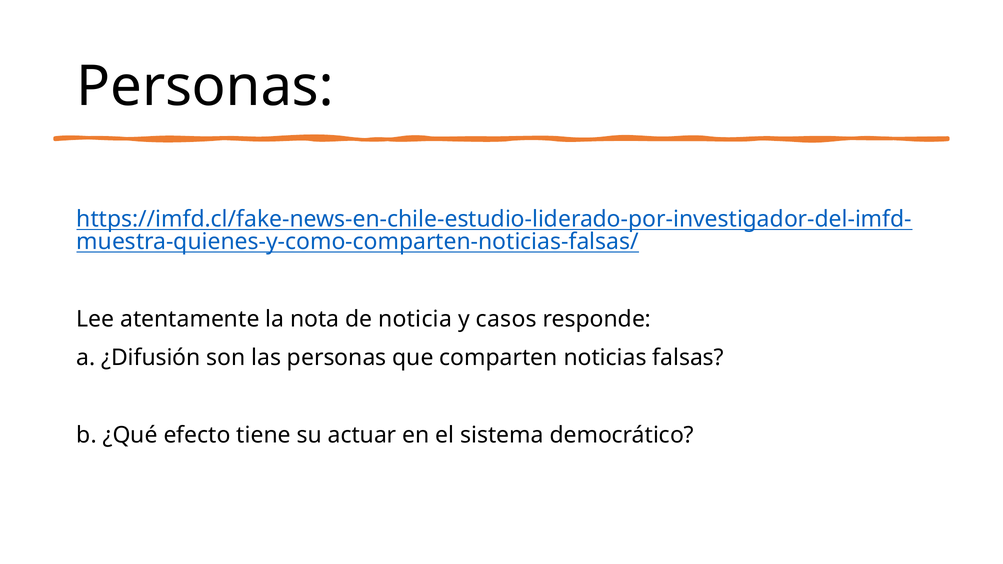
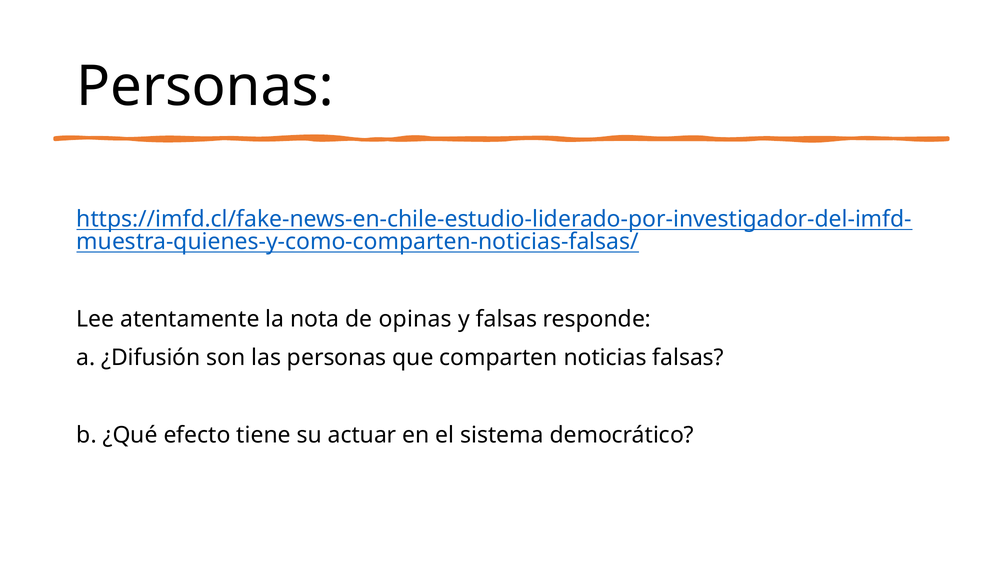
noticia: noticia -> opinas (415, 319)
y casos: casos -> falsas (507, 319)
